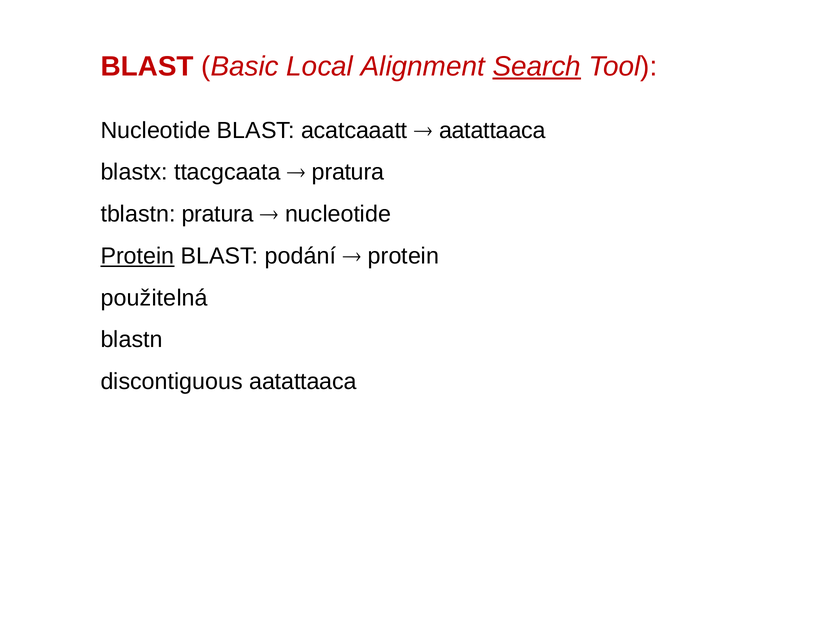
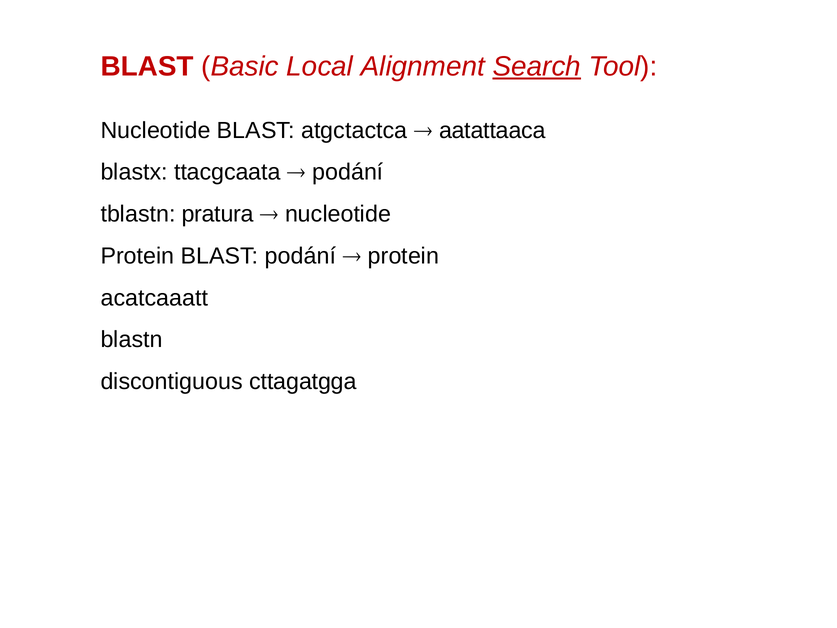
acatcaaatt: acatcaaatt -> atgctactca (354, 130)
pratura: pratura -> podání (348, 172)
Protein underline: present -> none (137, 256)
použitelná: použitelná -> acatcaaatt (154, 298)
discontiguous aatattaaca: aatattaaca -> cttagatgga (303, 381)
